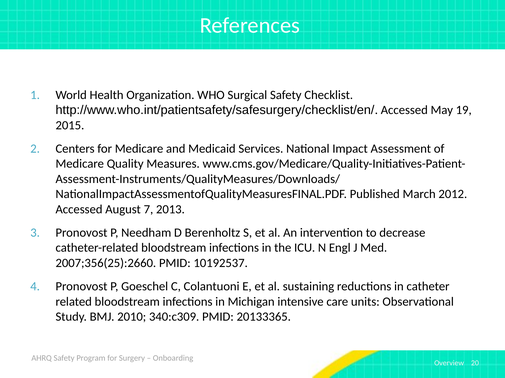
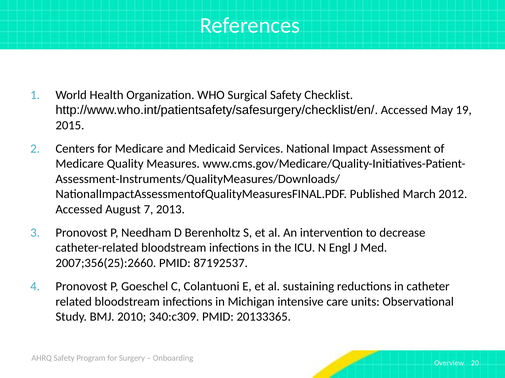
10192537: 10192537 -> 87192537 (221, 263)
